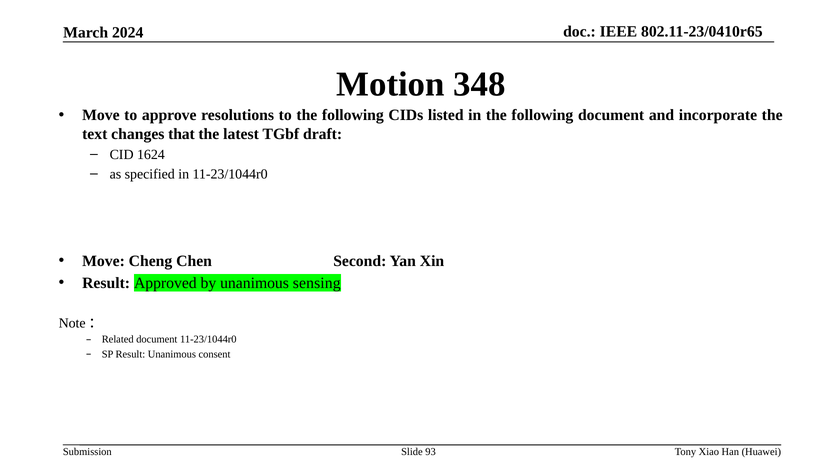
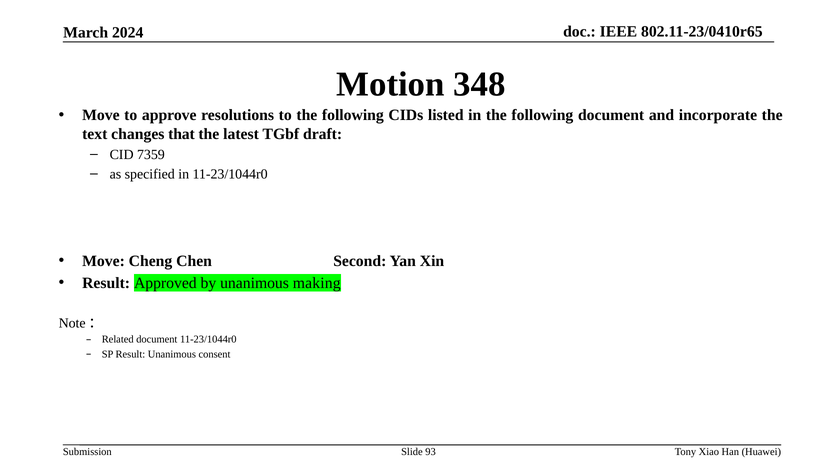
1624: 1624 -> 7359 (151, 154)
sensing: sensing -> making (317, 283)
